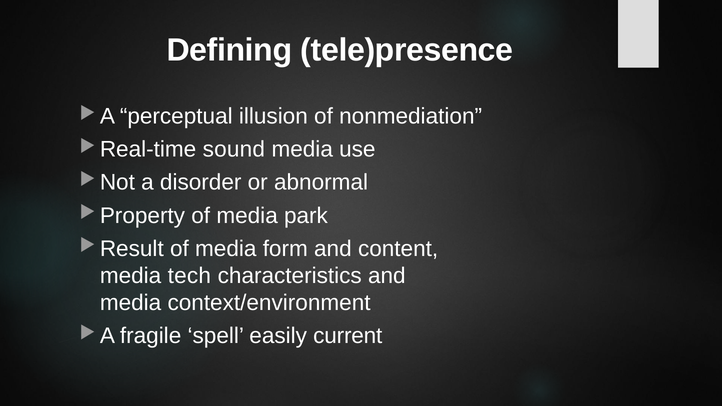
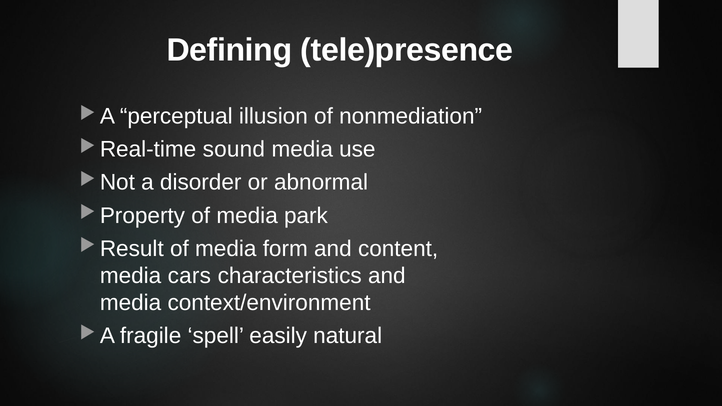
tech: tech -> cars (189, 276)
current: current -> natural (348, 336)
